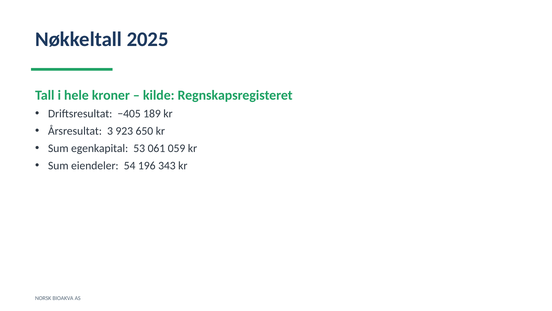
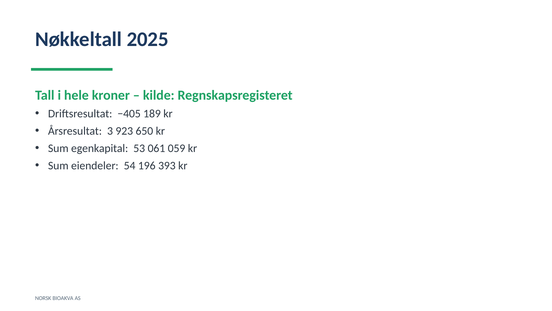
343: 343 -> 393 (167, 165)
